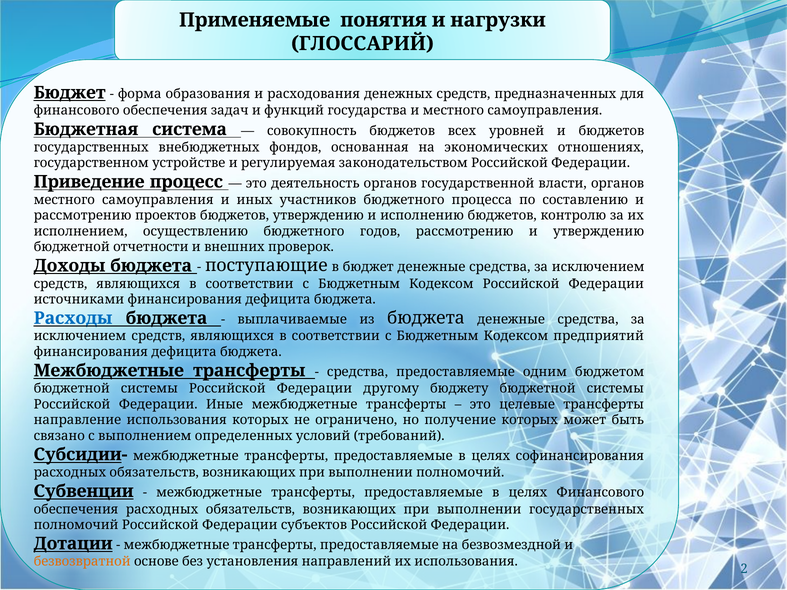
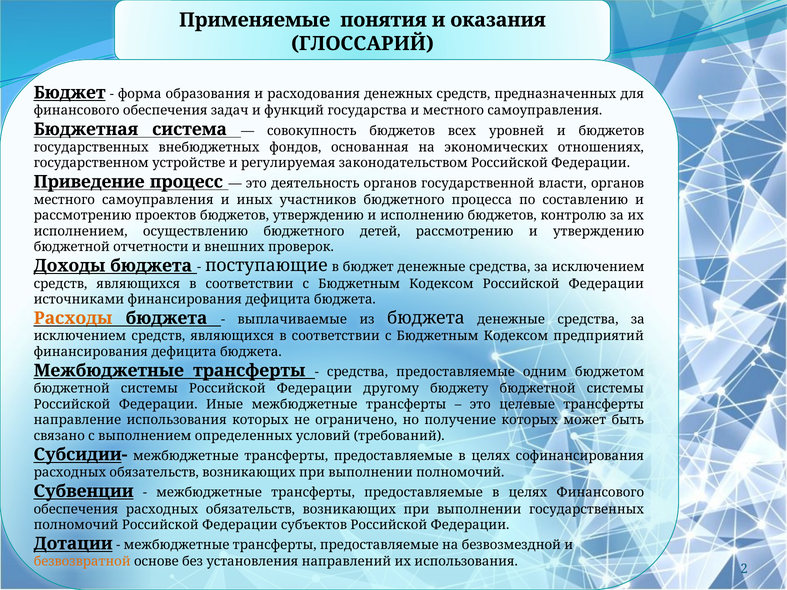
нагрузки: нагрузки -> оказания (498, 20)
годов: годов -> детей (380, 231)
Расходы colour: blue -> orange (73, 318)
